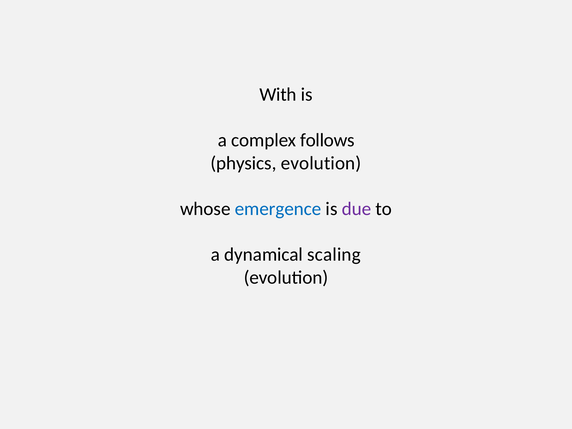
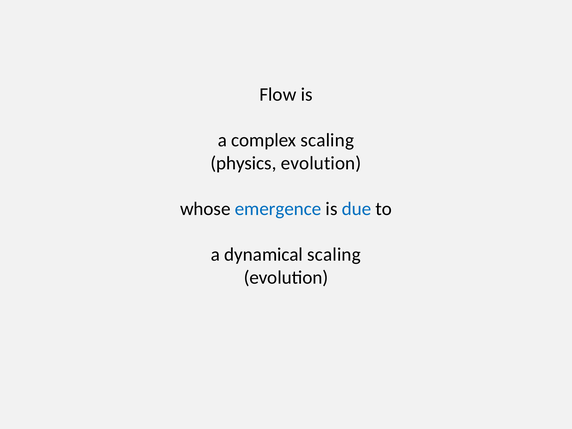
With: With -> Flow (278, 94)
complex follows: follows -> scaling (327, 140)
due colour: purple -> blue (357, 209)
